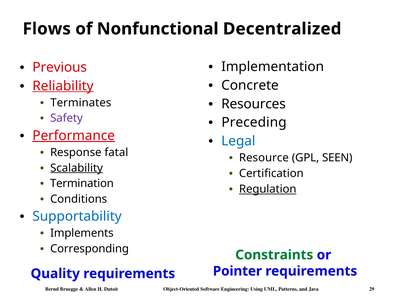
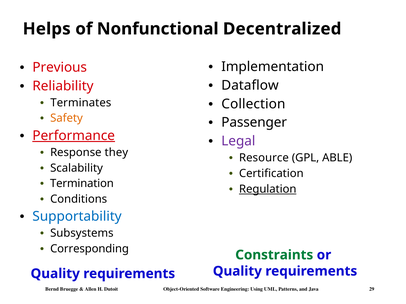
Flows: Flows -> Helps (47, 29)
Concrete: Concrete -> Dataflow (250, 85)
Reliability underline: present -> none (63, 86)
Resources: Resources -> Collection (253, 104)
Safety colour: purple -> orange (66, 118)
Preceding: Preceding -> Passenger (254, 123)
Legal colour: blue -> purple (238, 141)
fatal: fatal -> they (116, 153)
SEEN: SEEN -> ABLE (337, 158)
Scalability underline: present -> none (77, 168)
Implements: Implements -> Subsystems (82, 234)
Pointer: Pointer -> Quality (237, 272)
